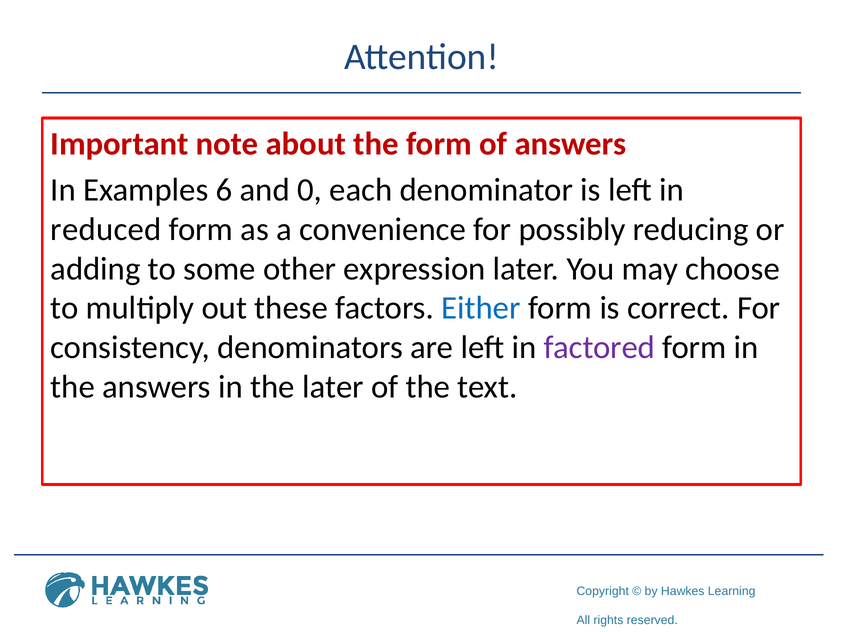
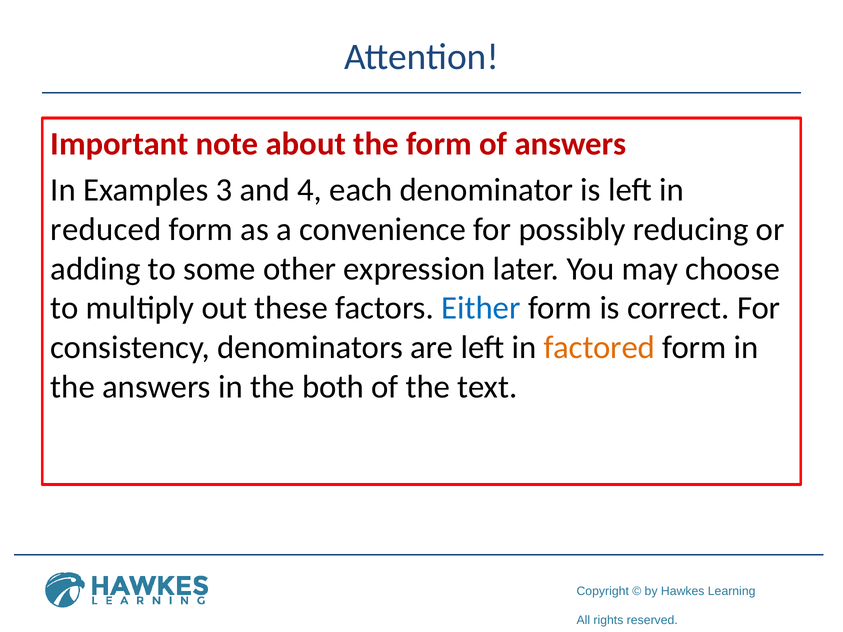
6: 6 -> 3 (224, 190)
0: 0 -> 4 (310, 190)
factored colour: purple -> orange (599, 348)
the later: later -> both (333, 387)
